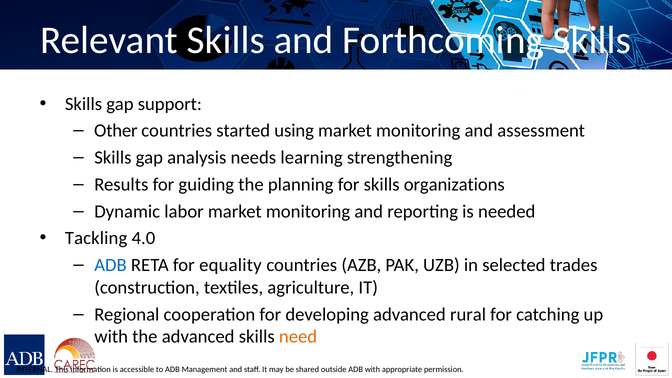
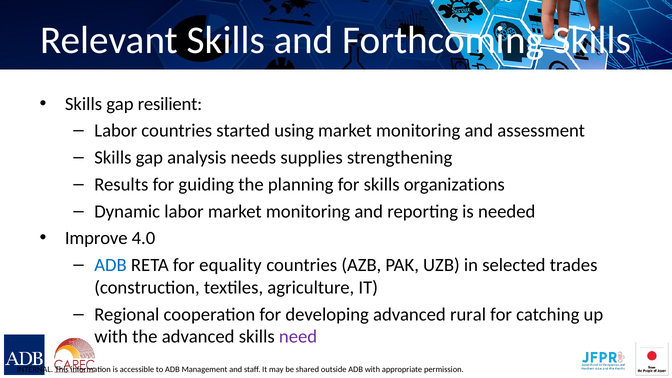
support: support -> resilient (170, 104)
Other: Other -> Labor (116, 131)
learning: learning -> supplies (312, 158)
Tackling: Tackling -> Improve (96, 238)
need colour: orange -> purple (298, 337)
